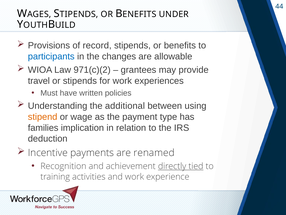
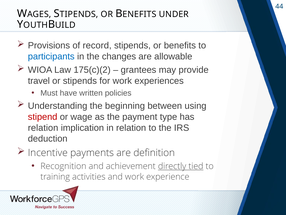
971(c)(2: 971(c)(2 -> 175(c)(2 (92, 70)
additional: additional -> beginning (125, 106)
stipend colour: orange -> red (43, 117)
families: families -> relation (43, 127)
renamed: renamed -> definition (154, 152)
